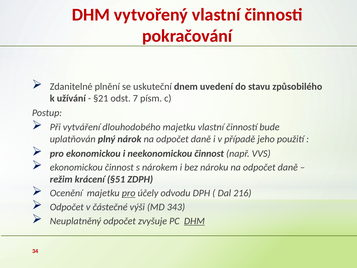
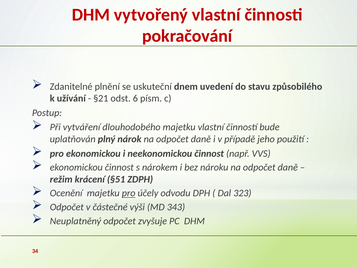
7: 7 -> 6 (135, 98)
216: 216 -> 323 (242, 193)
DHM underline: present -> none (194, 221)
